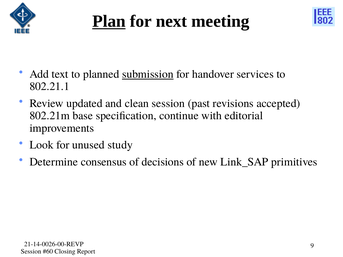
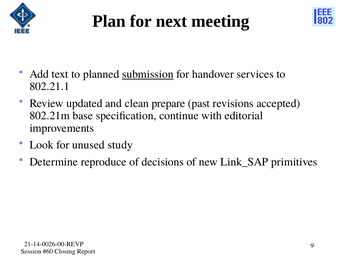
Plan underline: present -> none (109, 21)
clean session: session -> prepare (168, 103)
consensus: consensus -> reproduce (104, 162)
